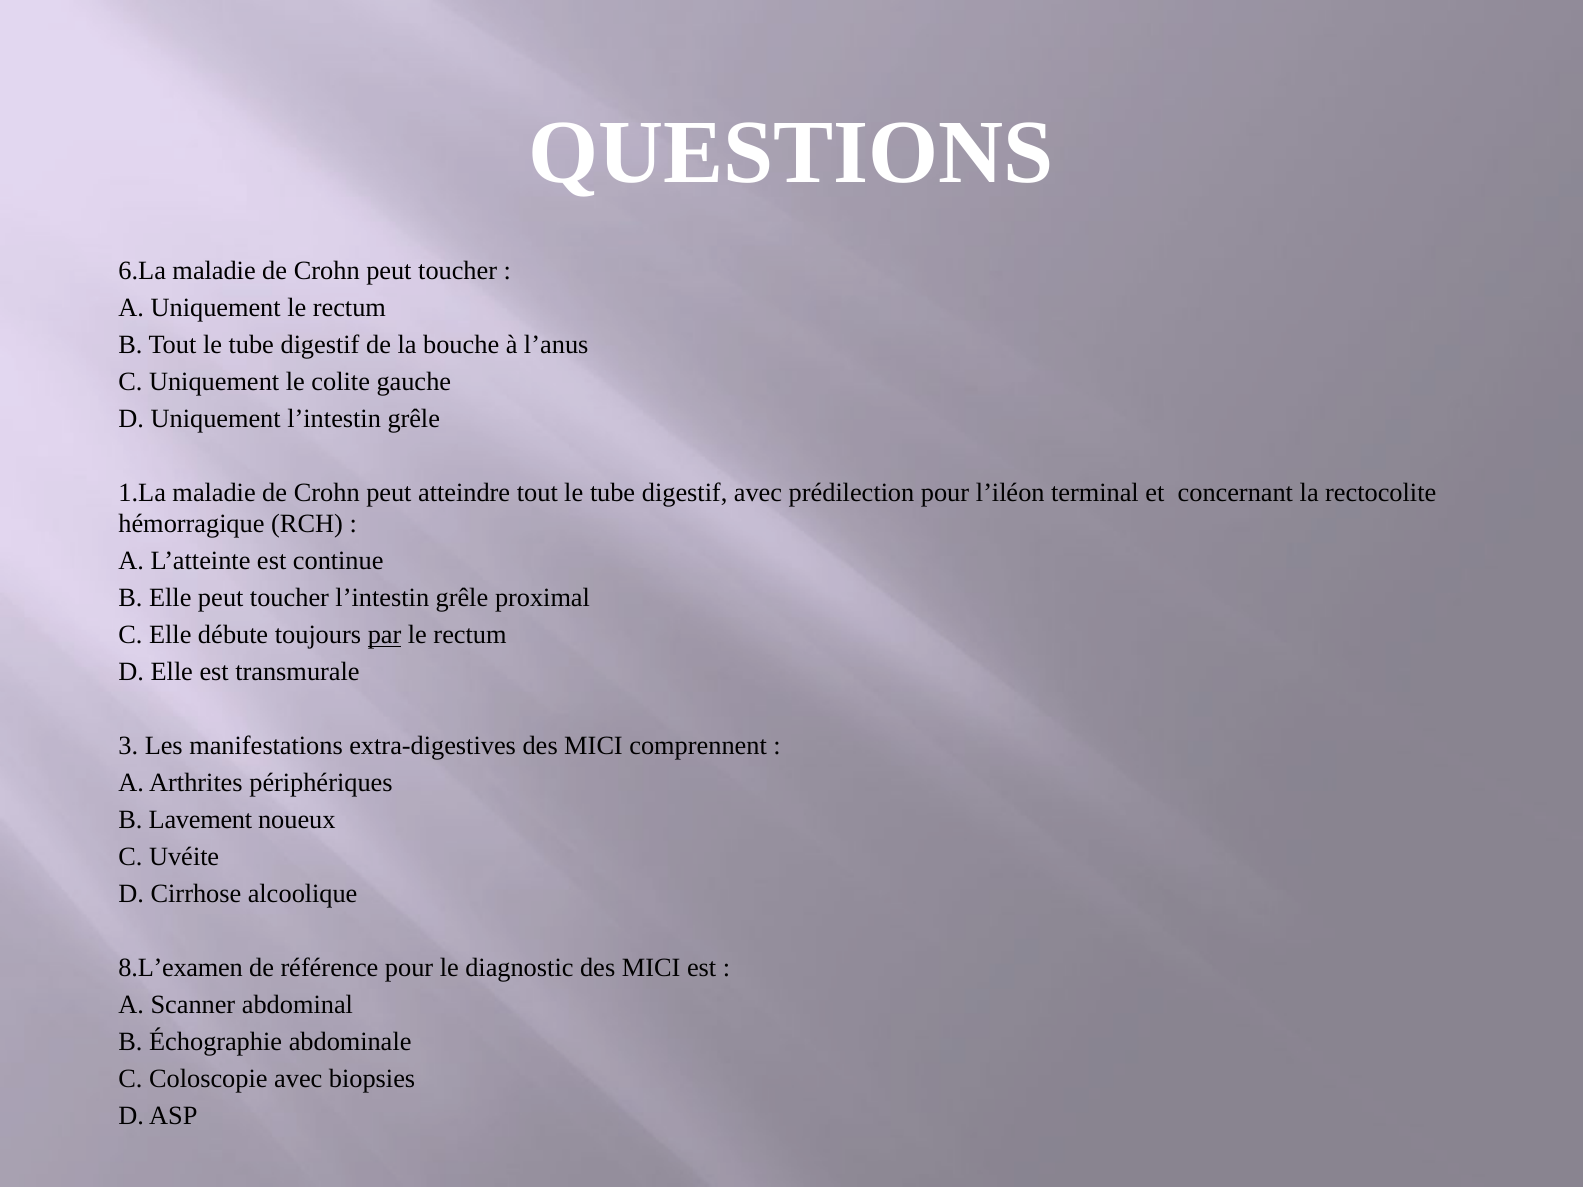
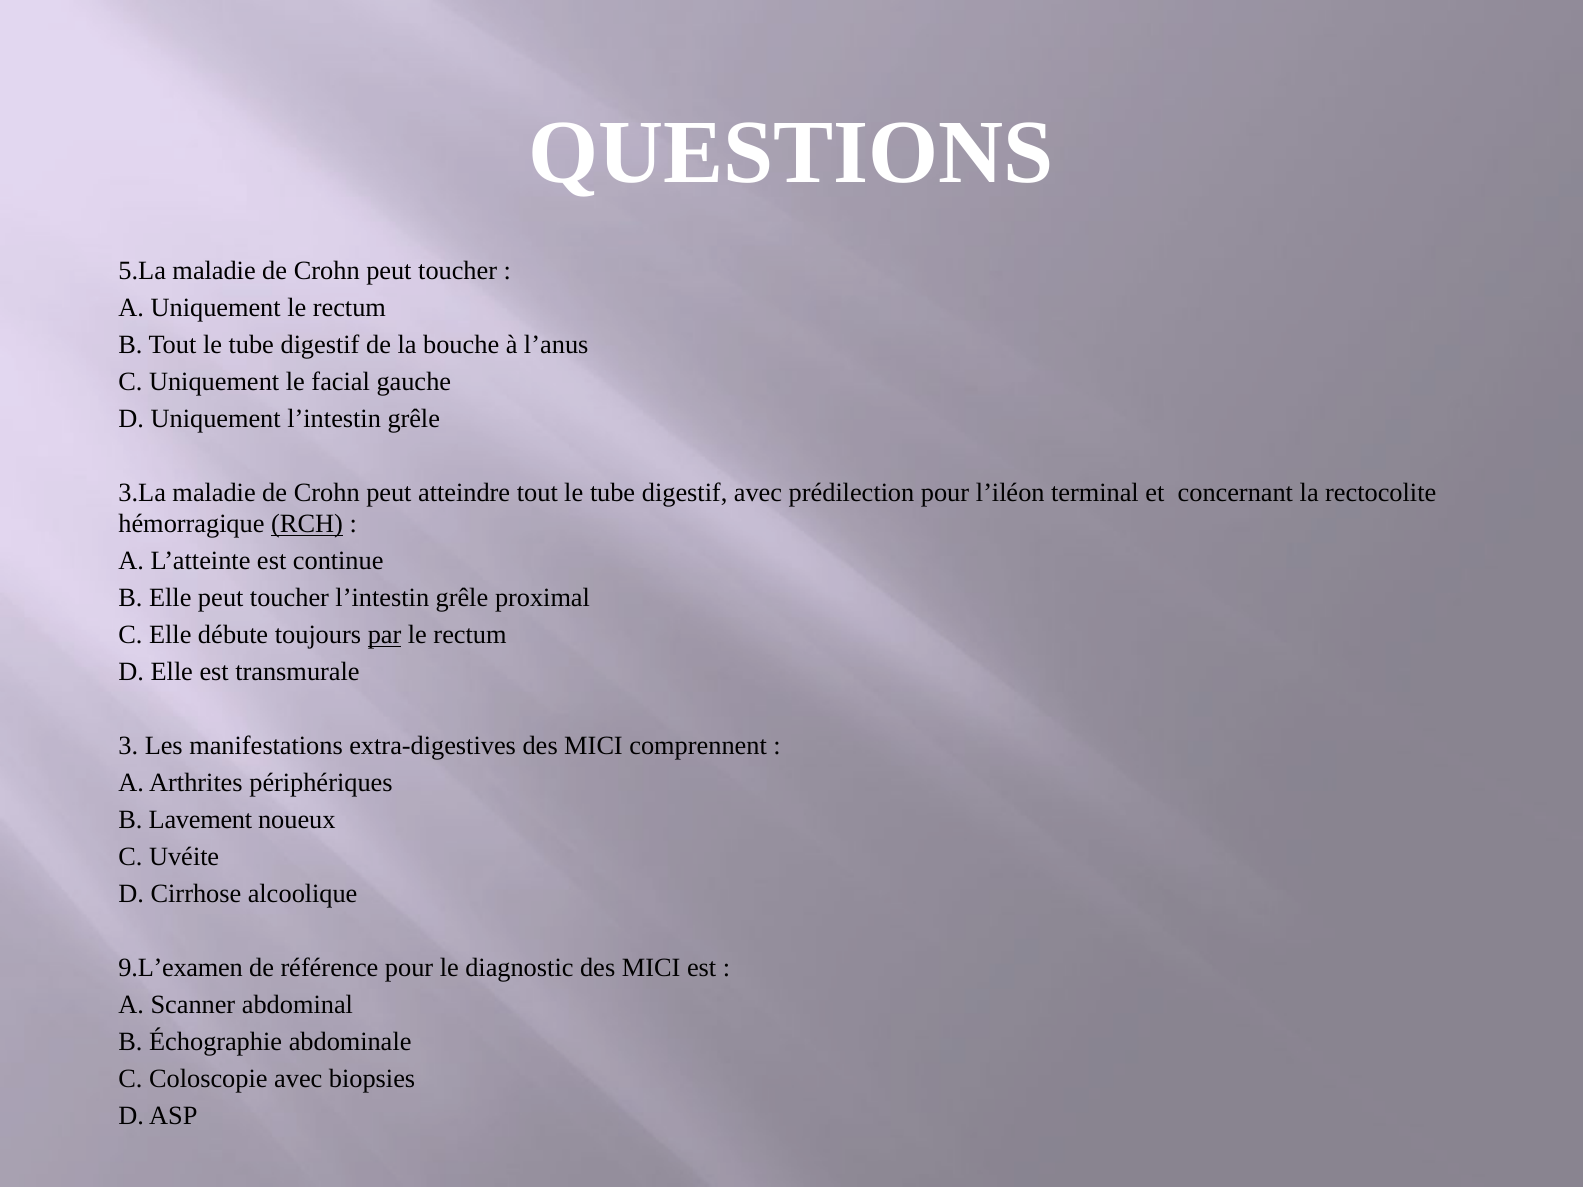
6.La: 6.La -> 5.La (142, 271)
colite: colite -> facial (341, 382)
1.La: 1.La -> 3.La (142, 493)
RCH underline: none -> present (307, 524)
8.L’examen: 8.L’examen -> 9.L’examen (181, 968)
